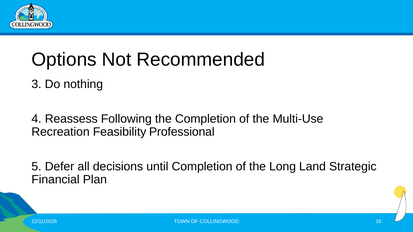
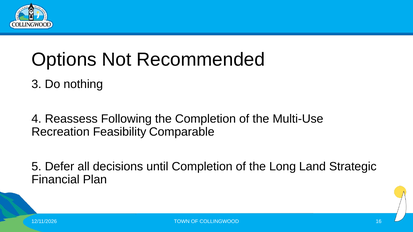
Professional: Professional -> Comparable (182, 132)
